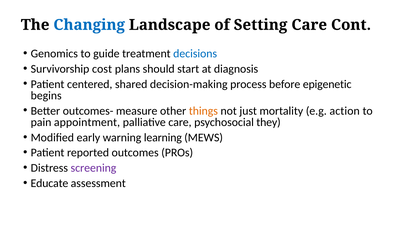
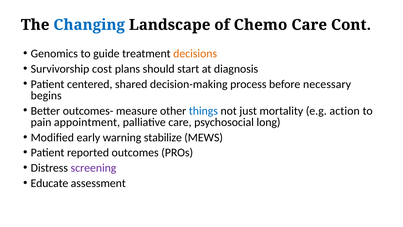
Setting: Setting -> Chemo (260, 25)
decisions colour: blue -> orange (195, 54)
epigenetic: epigenetic -> necessary (327, 84)
things colour: orange -> blue (203, 111)
they: they -> long (269, 122)
learning: learning -> stabilize (163, 137)
